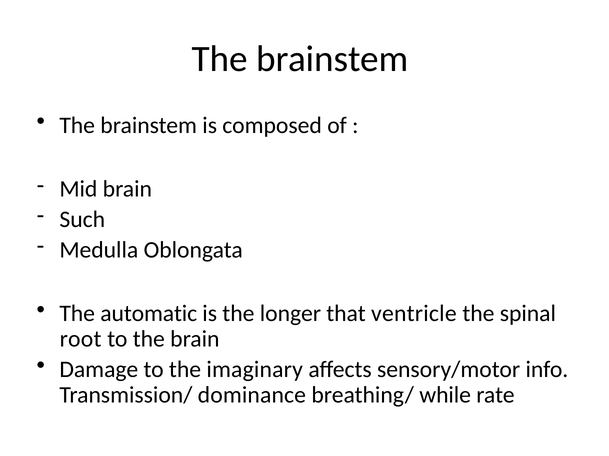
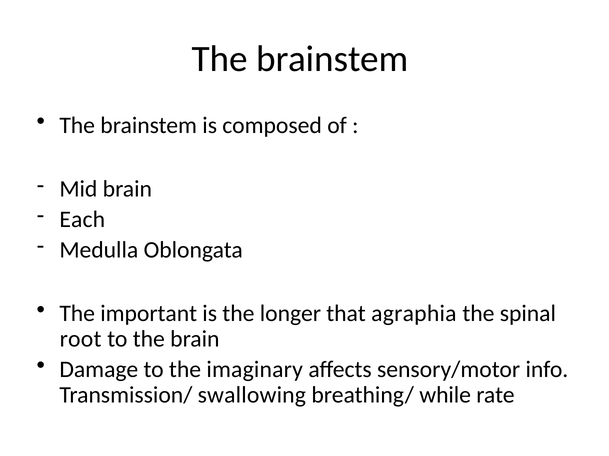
Such: Such -> Each (82, 220)
automatic: automatic -> important (149, 314)
ventricle: ventricle -> agraphia (414, 314)
dominance: dominance -> swallowing (252, 396)
